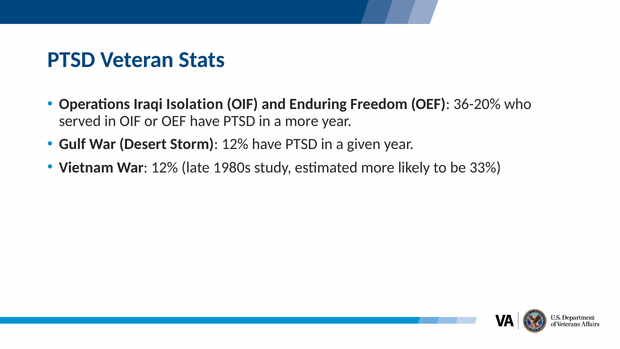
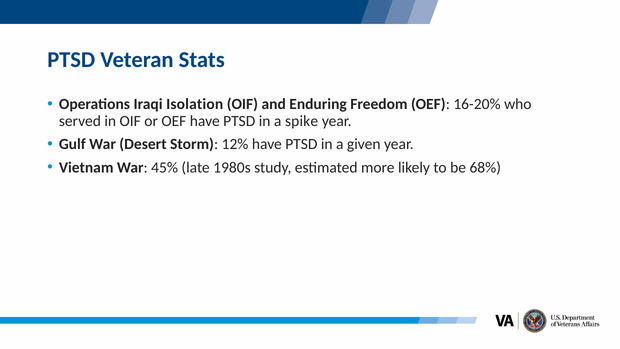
36-20%: 36-20% -> 16-20% (477, 104)
a more: more -> spike (302, 121)
War 12%: 12% -> 45% (165, 167)
33%: 33% -> 68% (485, 167)
